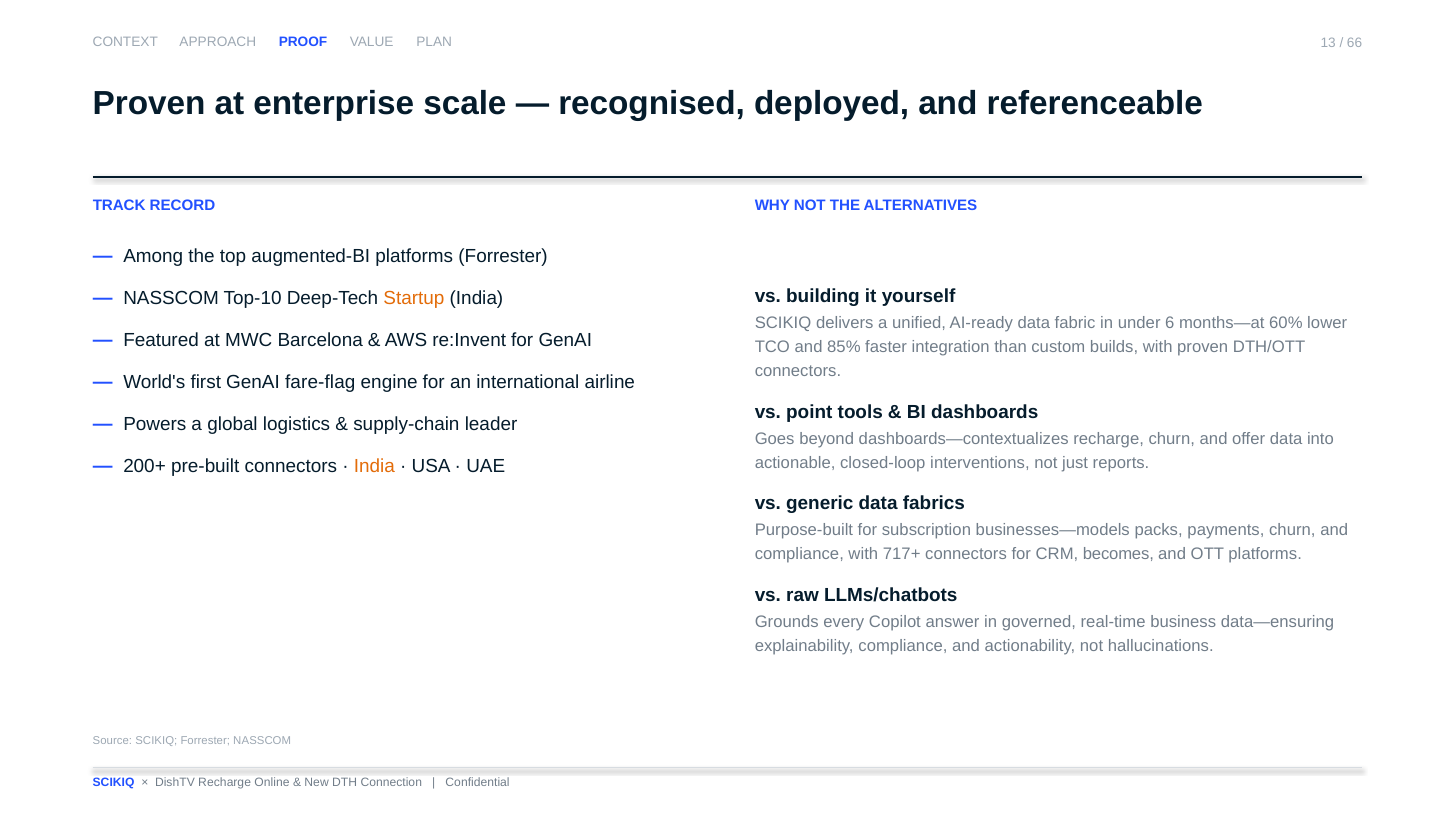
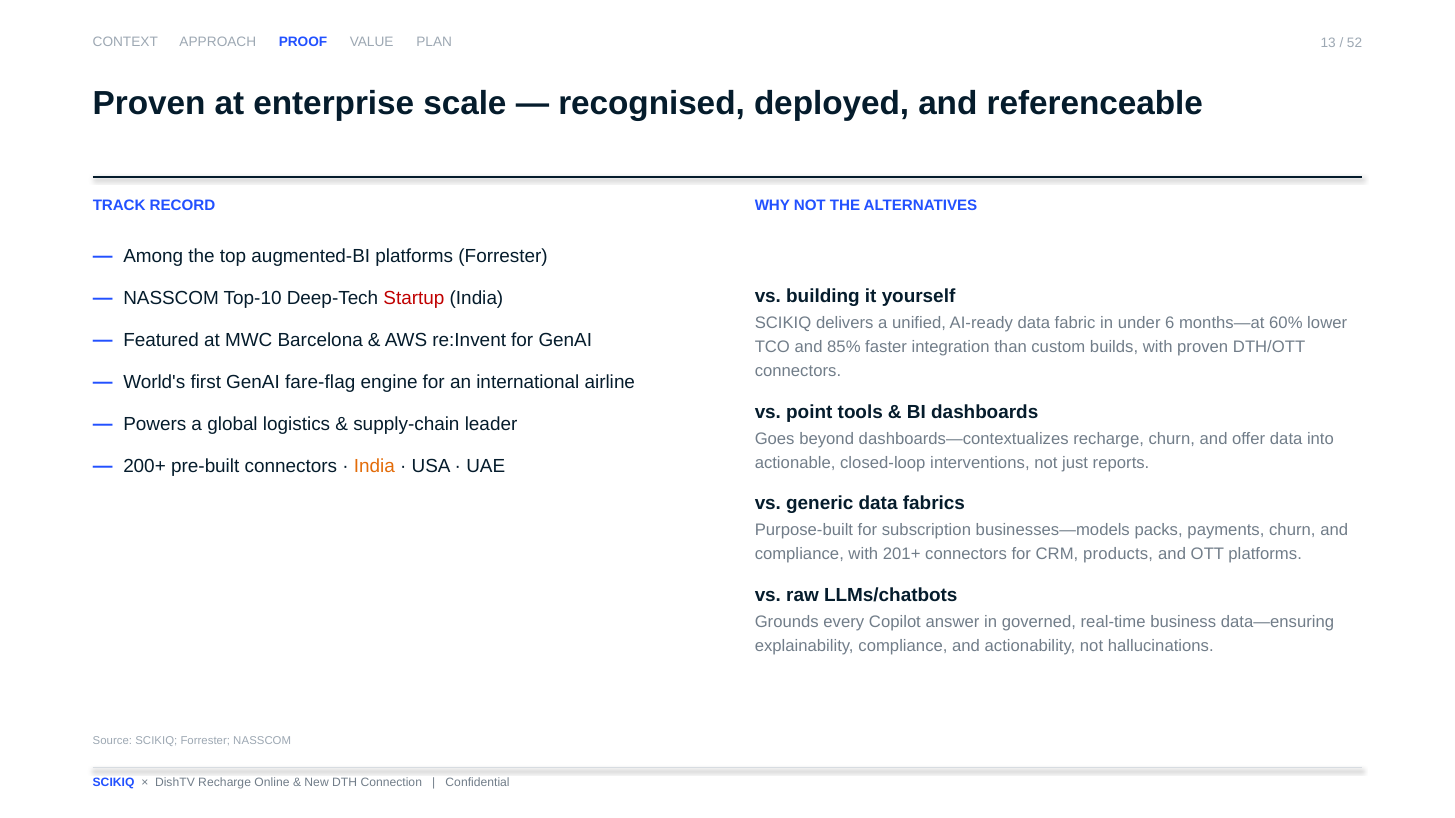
66: 66 -> 52 (1355, 43)
Startup colour: orange -> red (414, 298)
717+: 717+ -> 201+ (902, 554)
becomes: becomes -> products (1118, 554)
